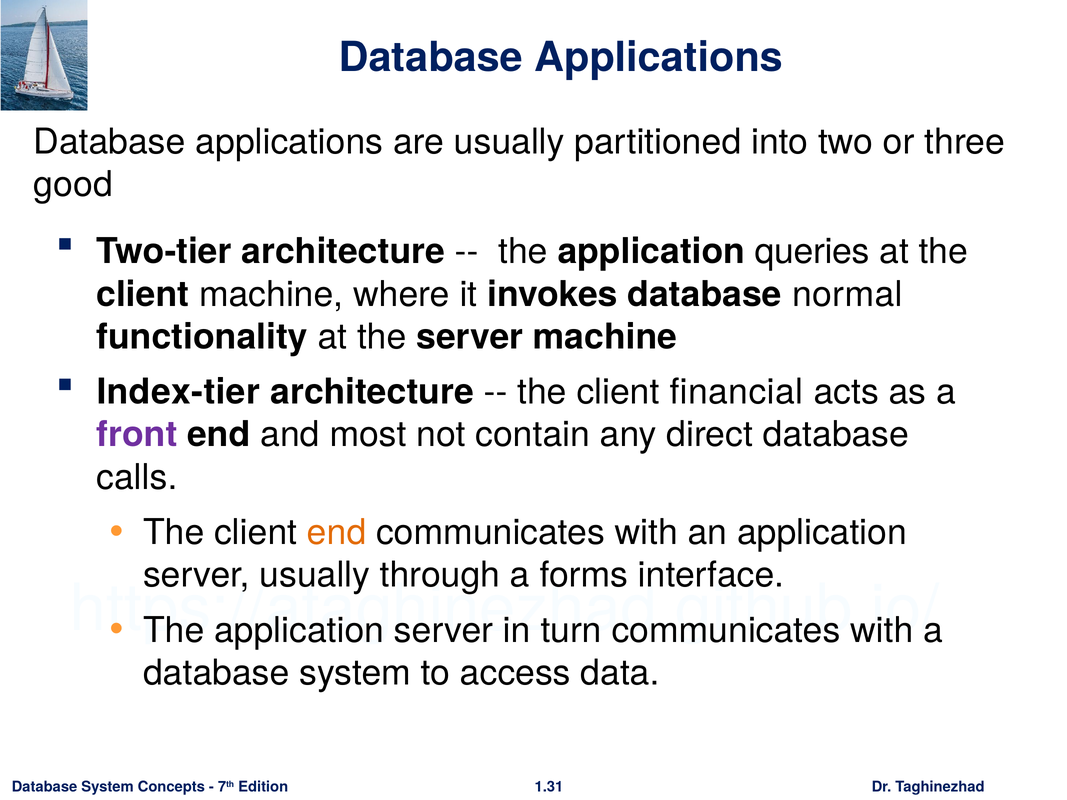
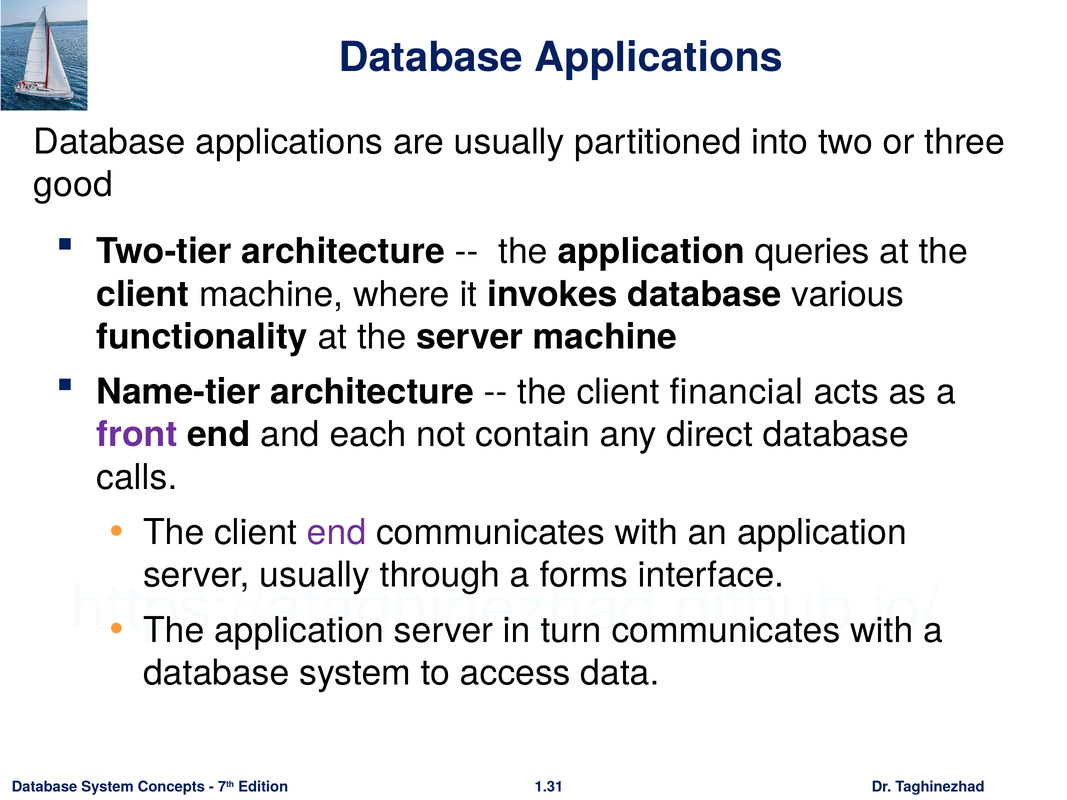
normal: normal -> various (848, 294)
Index-tier: Index-tier -> Name-tier (178, 392)
most: most -> each (368, 435)
end colour: orange -> purple (337, 533)
